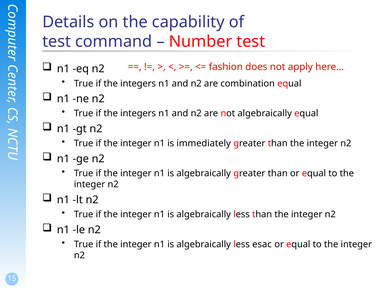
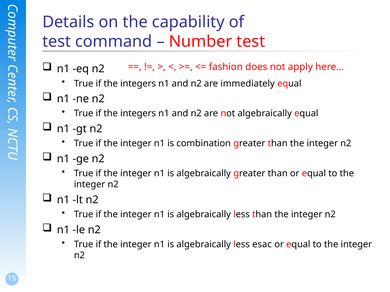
combination: combination -> immediately (248, 84)
immediately: immediately -> combination (204, 144)
